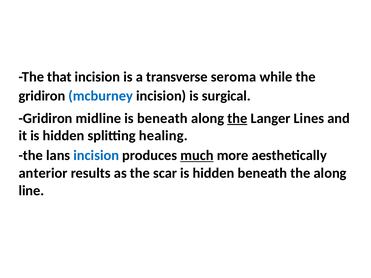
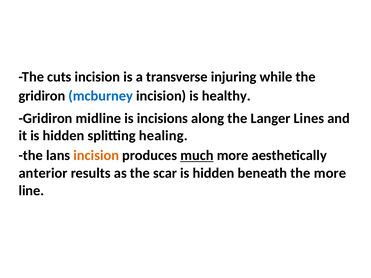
that: that -> cuts (59, 77)
seroma: seroma -> injuring (234, 77)
surgical: surgical -> healthy (226, 96)
is beneath: beneath -> incisions (162, 118)
the underline: present -> none (237, 118)
incision colour: blue -> orange (96, 156)
the along: along -> more (330, 173)
